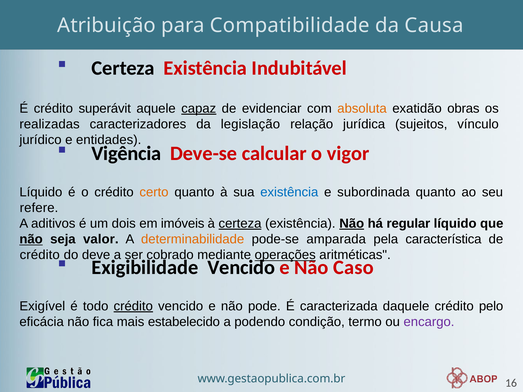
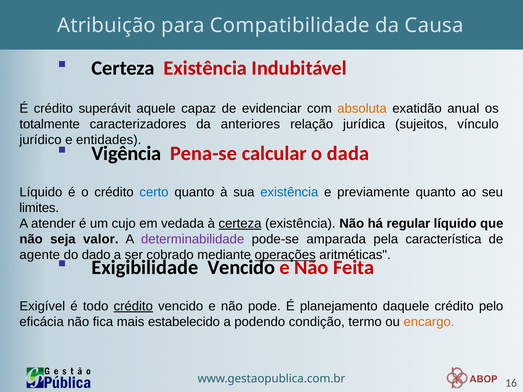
capaz underline: present -> none (199, 109)
obras: obras -> anual (463, 109)
realizadas: realizadas -> totalmente (50, 124)
legislação: legislação -> anteriores (250, 124)
Deve-se: Deve-se -> Pena-se (204, 154)
vigor: vigor -> dada (348, 154)
certo colour: orange -> blue (154, 192)
subordinada: subordinada -> previamente (374, 192)
refere: refere -> limites (39, 208)
aditivos: aditivos -> atender (53, 224)
dois: dois -> cujo (124, 224)
imóveis: imóveis -> vedada (183, 224)
Não underline: present -> none (352, 224)
não underline: present -> none (31, 239)
determinabilidade colour: orange -> purple (193, 239)
crédito: crédito -> agente (40, 255)
deve: deve -> dado (96, 255)
Caso: Caso -> Feita (354, 268)
caracterizada: caracterizada -> planejamento (339, 306)
encargo colour: purple -> orange (429, 322)
